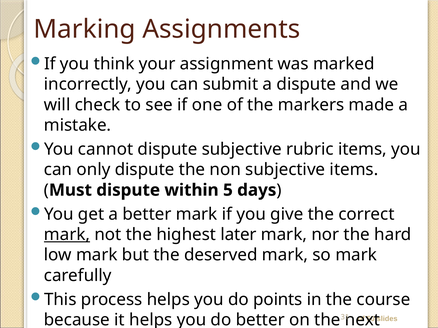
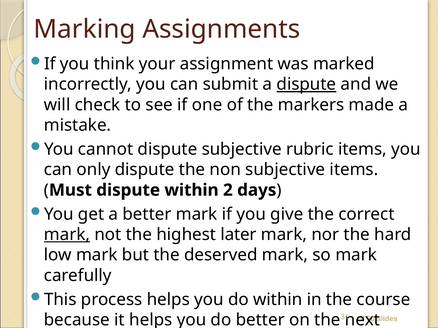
dispute underline: none -> present (306, 84)
5: 5 -> 2 (228, 190)
do points: points -> within (278, 300)
